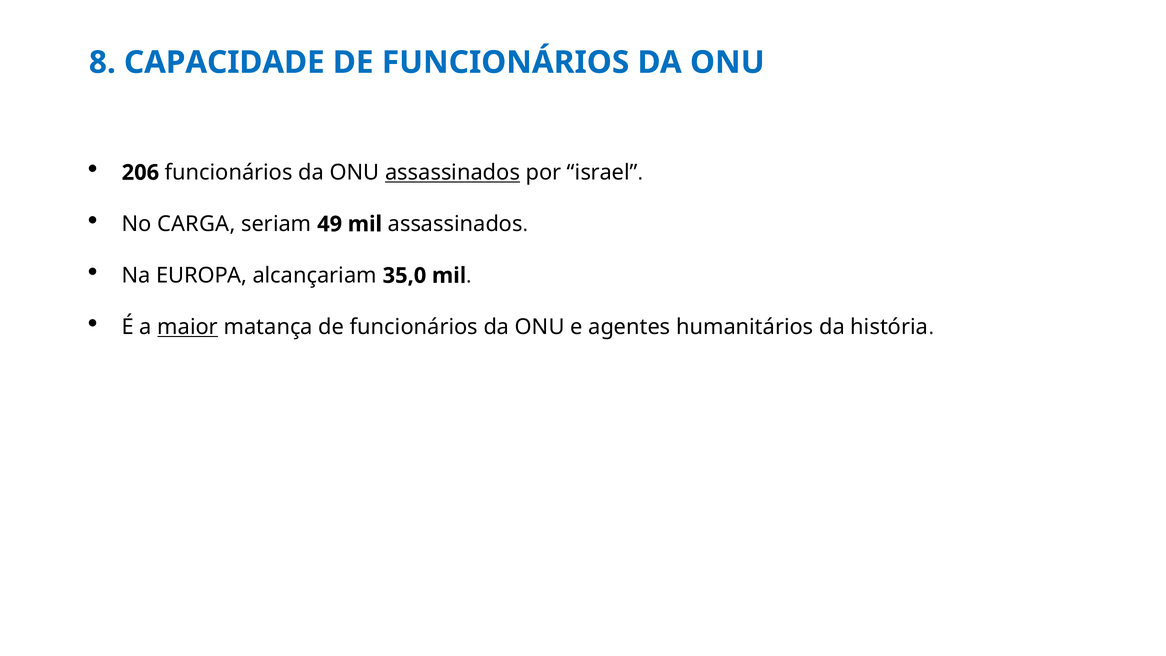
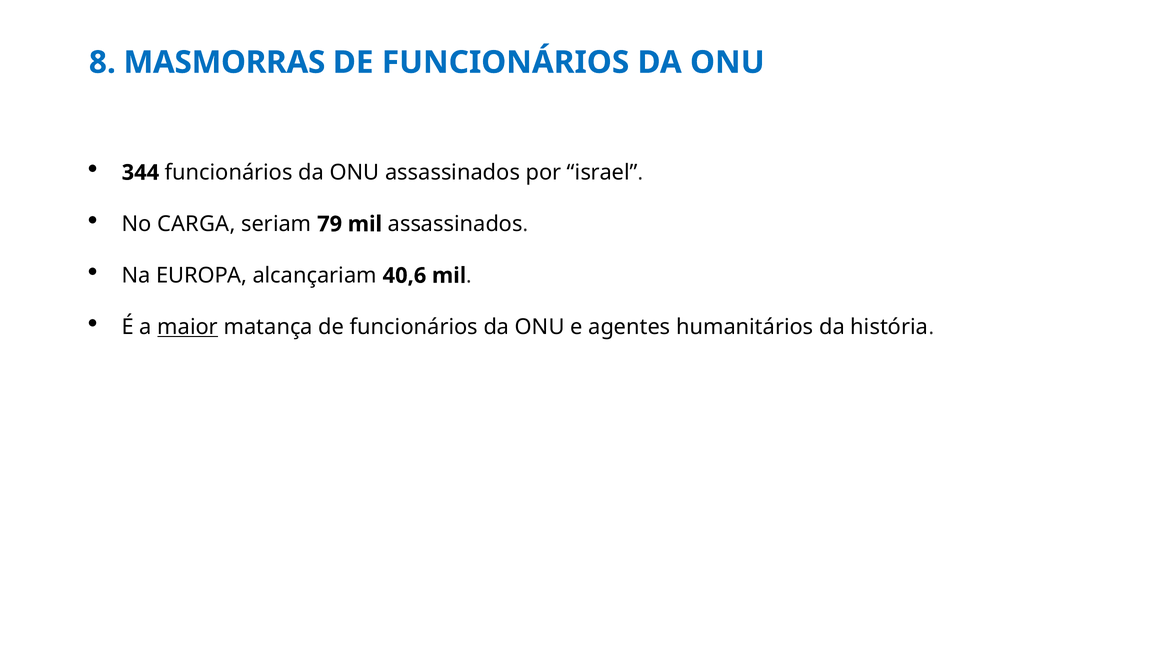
CAPACIDADE: CAPACIDADE -> MASMORRAS (224, 62)
206: 206 -> 344 (140, 173)
assassinados underline: present -> none (453, 173)
49: 49 -> 79 (330, 224)
35,0: 35,0 -> 40,6 (404, 276)
